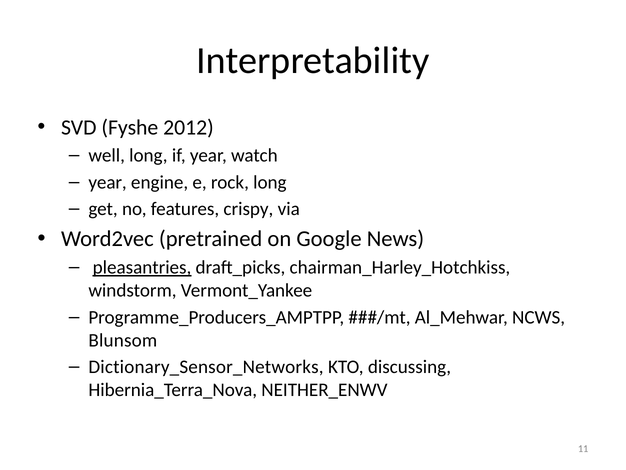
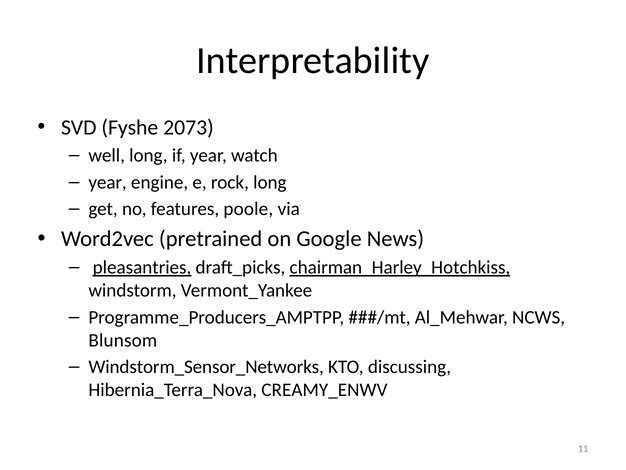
2012: 2012 -> 2073 (188, 127)
crispy: crispy -> poole (248, 209)
chairman_Harley_Hotchkiss underline: none -> present (400, 267)
Dictionary_Sensor_Networks: Dictionary_Sensor_Networks -> Windstorm_Sensor_Networks (206, 367)
NEITHER_ENWV: NEITHER_ENWV -> CREAMY_ENWV (324, 389)
